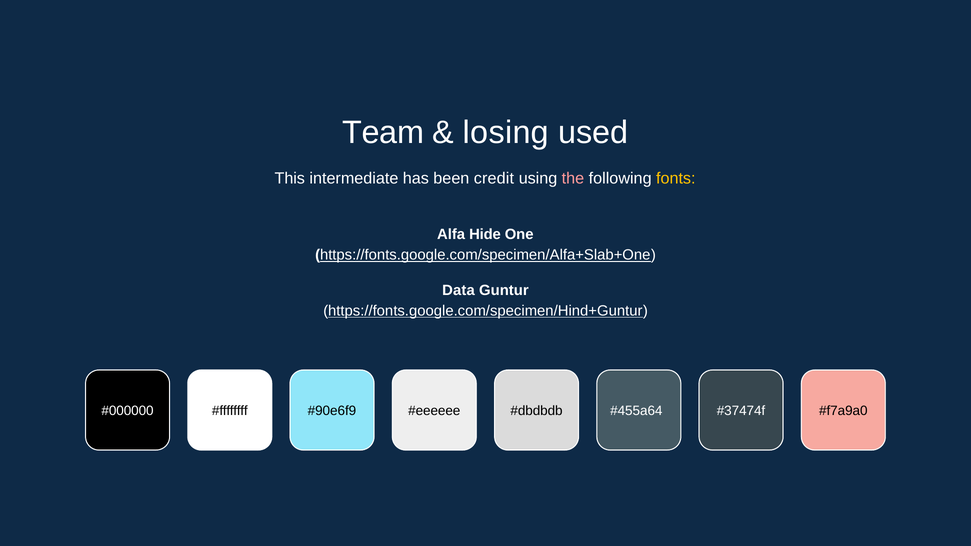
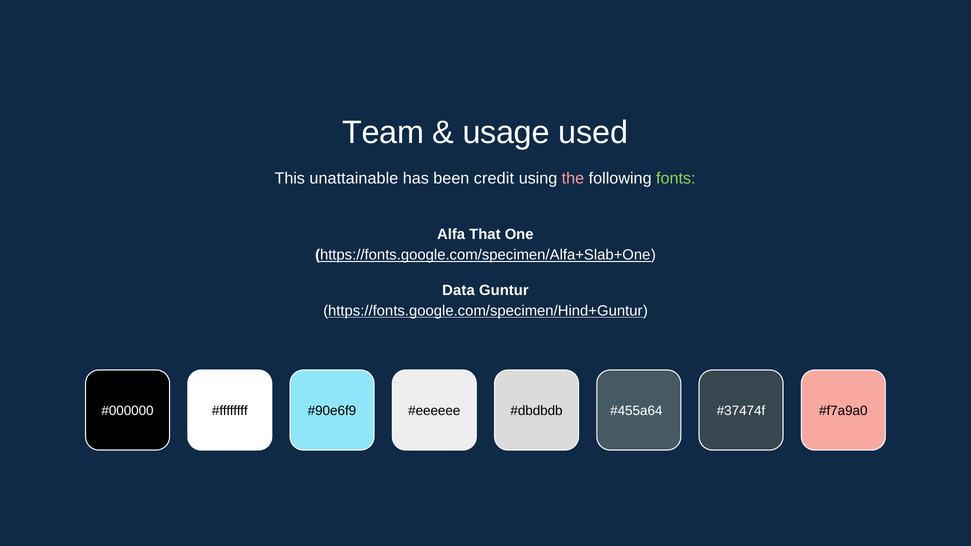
losing: losing -> usage (506, 133)
intermediate: intermediate -> unattainable (354, 178)
fonts colour: yellow -> light green (676, 178)
Hide: Hide -> That (485, 235)
